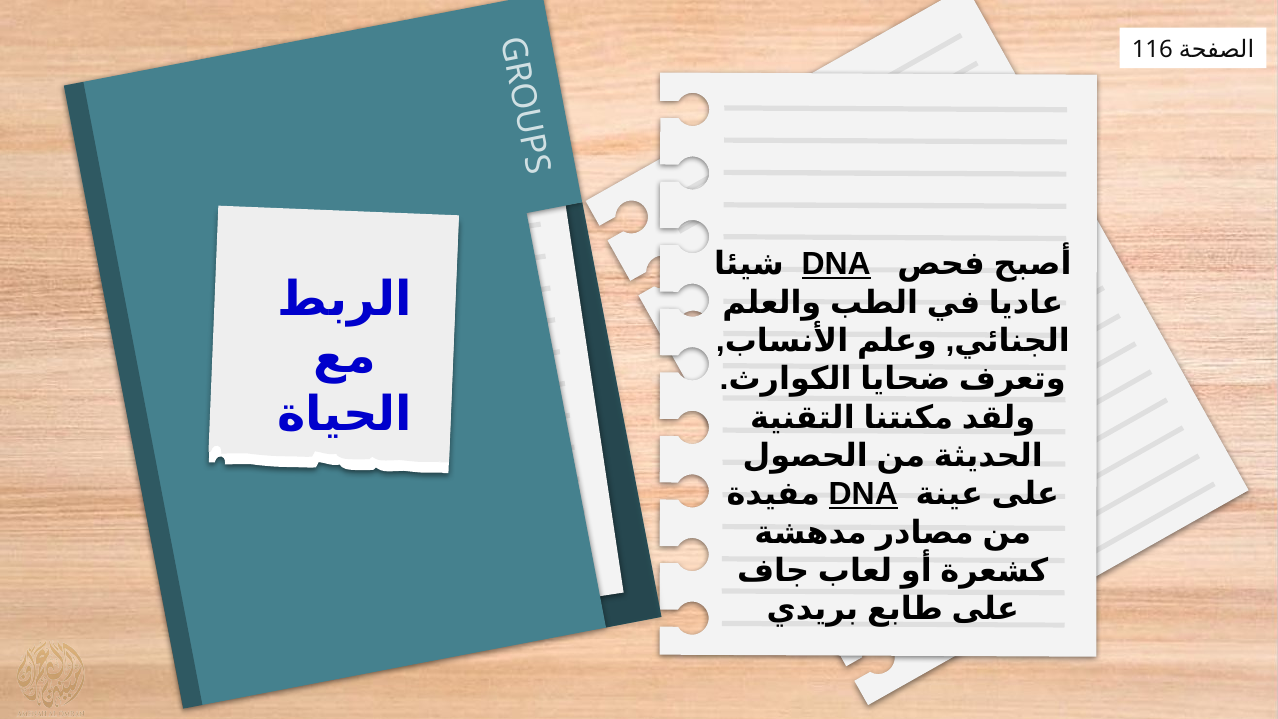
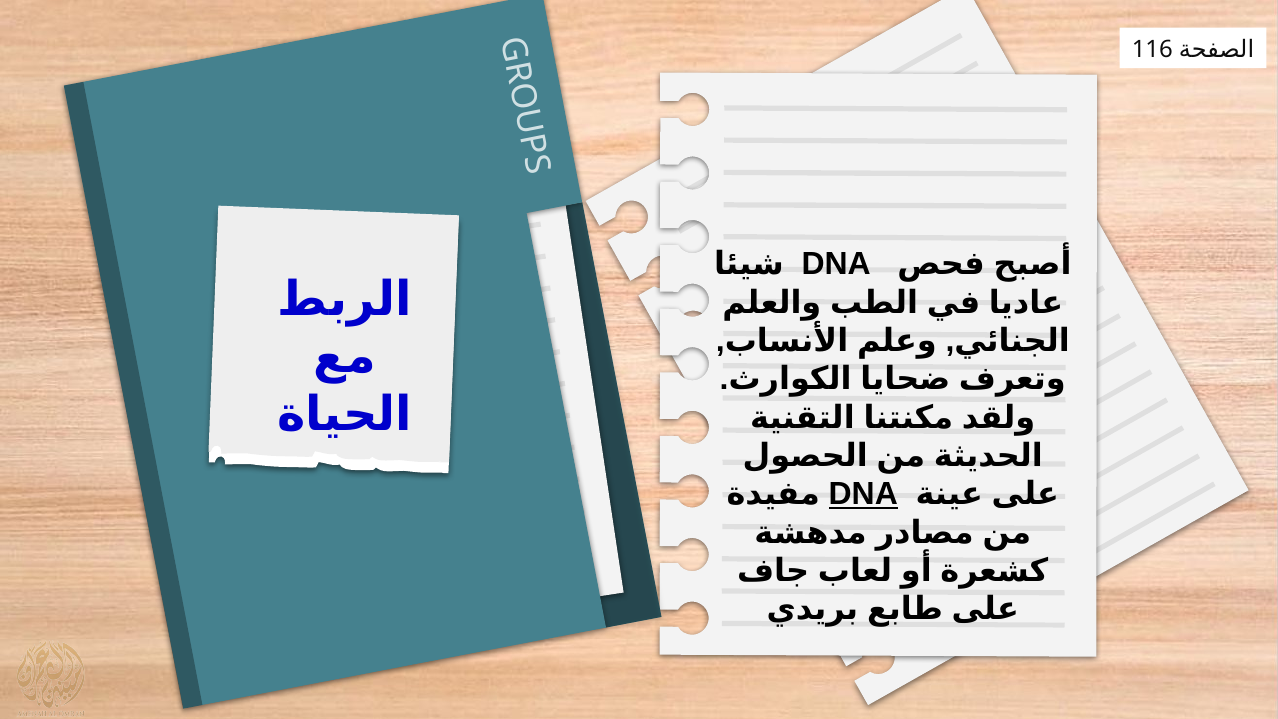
DNA underline: present -> none (836, 264)
